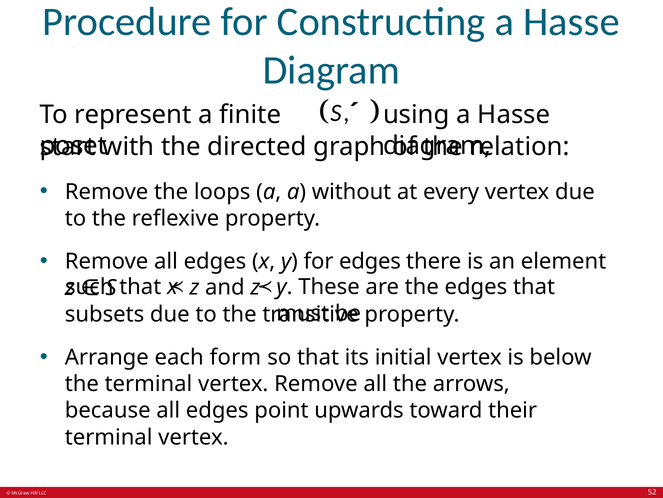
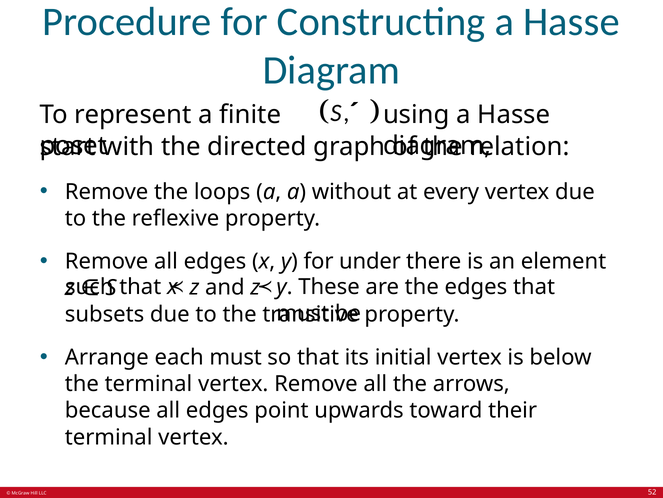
for edges: edges -> under (370, 261)
each form: form -> must (236, 357)
